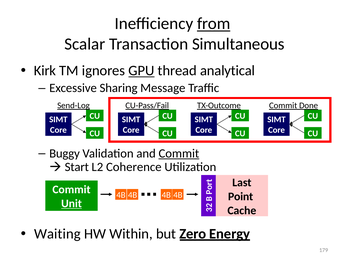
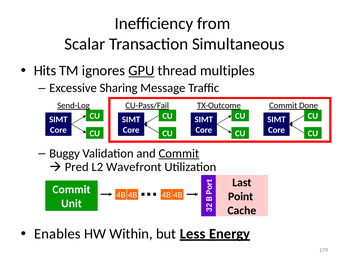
from underline: present -> none (214, 24)
Kirk: Kirk -> Hits (45, 71)
analytical: analytical -> multiples (228, 71)
Start: Start -> Pred (77, 167)
Coherence: Coherence -> Wavefront (134, 167)
Unit underline: present -> none (71, 203)
Waiting: Waiting -> Enables (57, 234)
Zero: Zero -> Less (193, 234)
